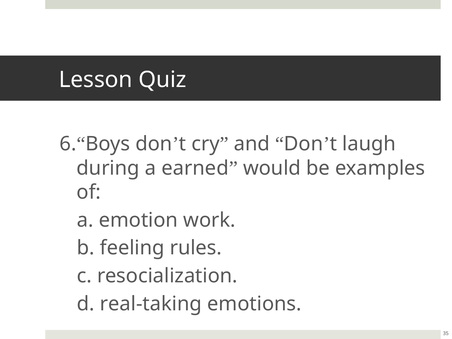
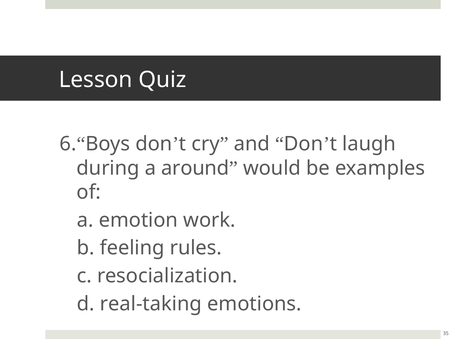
earned: earned -> around (195, 168)
